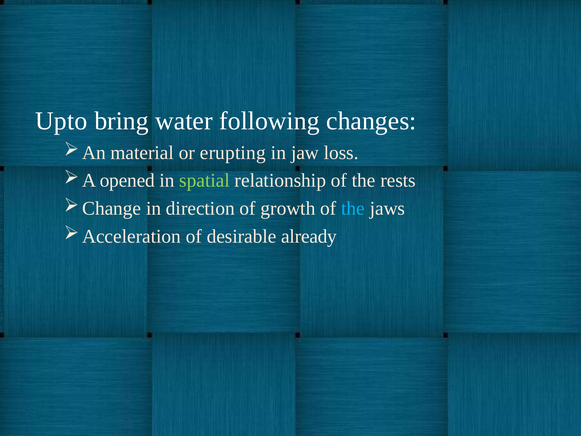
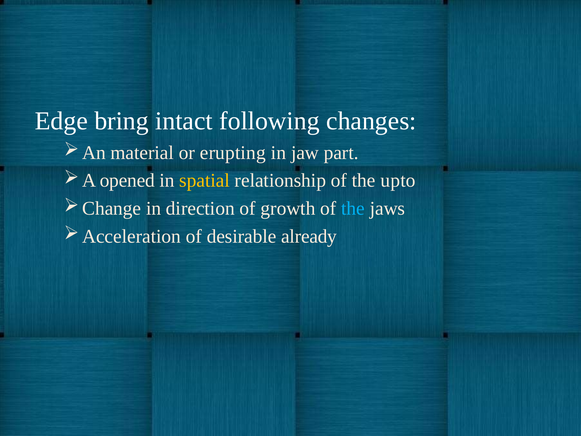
Upto: Upto -> Edge (61, 121)
water: water -> intact (184, 121)
loss: loss -> part (341, 153)
spatial colour: light green -> yellow (205, 180)
rests: rests -> upto (398, 180)
